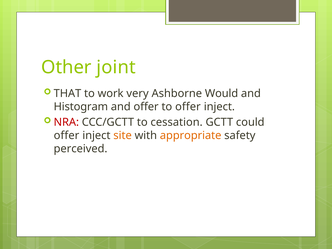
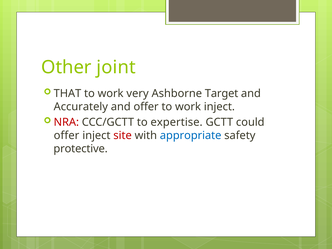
Would: Would -> Target (222, 93)
Histogram: Histogram -> Accurately (81, 107)
offer to offer: offer -> work (188, 107)
cessation: cessation -> expertise (177, 122)
site colour: orange -> red (123, 135)
appropriate colour: orange -> blue (191, 135)
perceived: perceived -> protective (81, 149)
